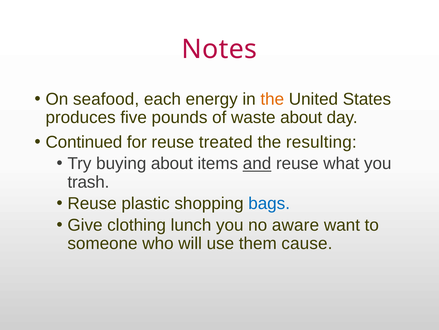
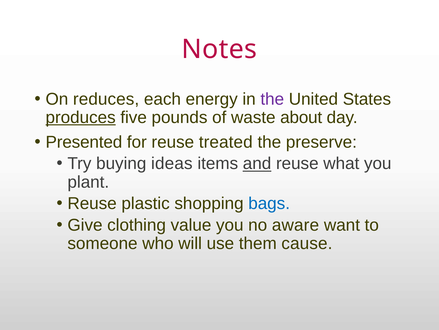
seafood: seafood -> reduces (106, 99)
the colour: orange -> purple (272, 99)
produces underline: none -> present (81, 117)
Continued: Continued -> Presented (84, 142)
resulting: resulting -> preserve (321, 142)
buying about: about -> ideas (172, 163)
trash: trash -> plant (88, 182)
lunch: lunch -> value (191, 225)
